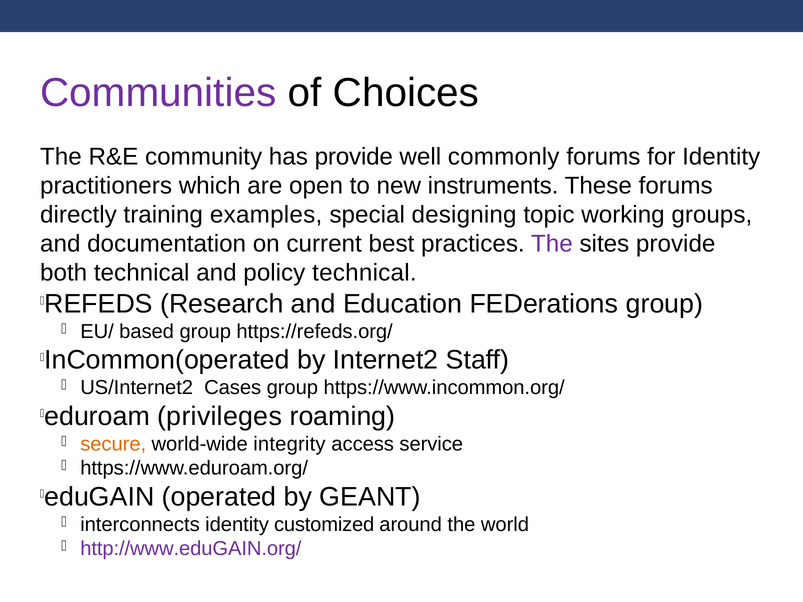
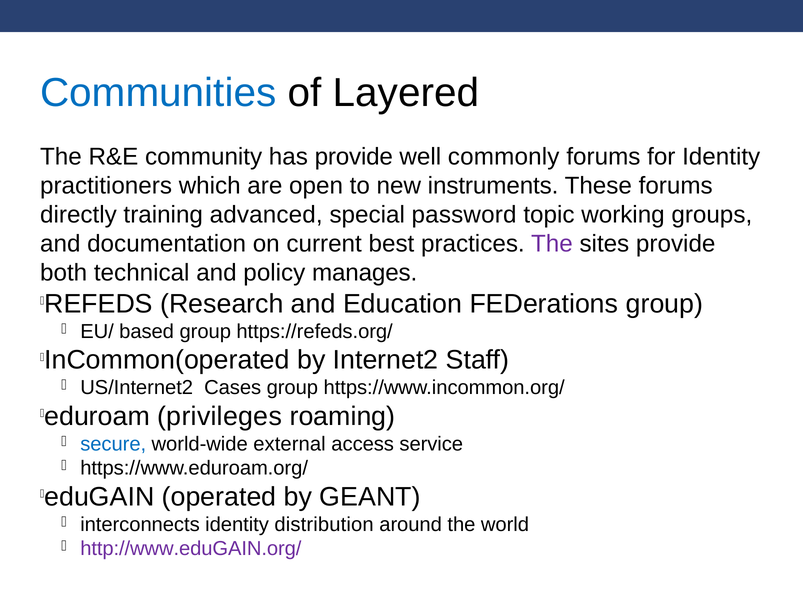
Communities colour: purple -> blue (158, 93)
Choices: Choices -> Layered (406, 93)
examples: examples -> advanced (266, 215)
designing: designing -> password (464, 215)
policy technical: technical -> manages (365, 273)
secure colour: orange -> blue (113, 444)
integrity: integrity -> external (289, 444)
customized: customized -> distribution (324, 525)
